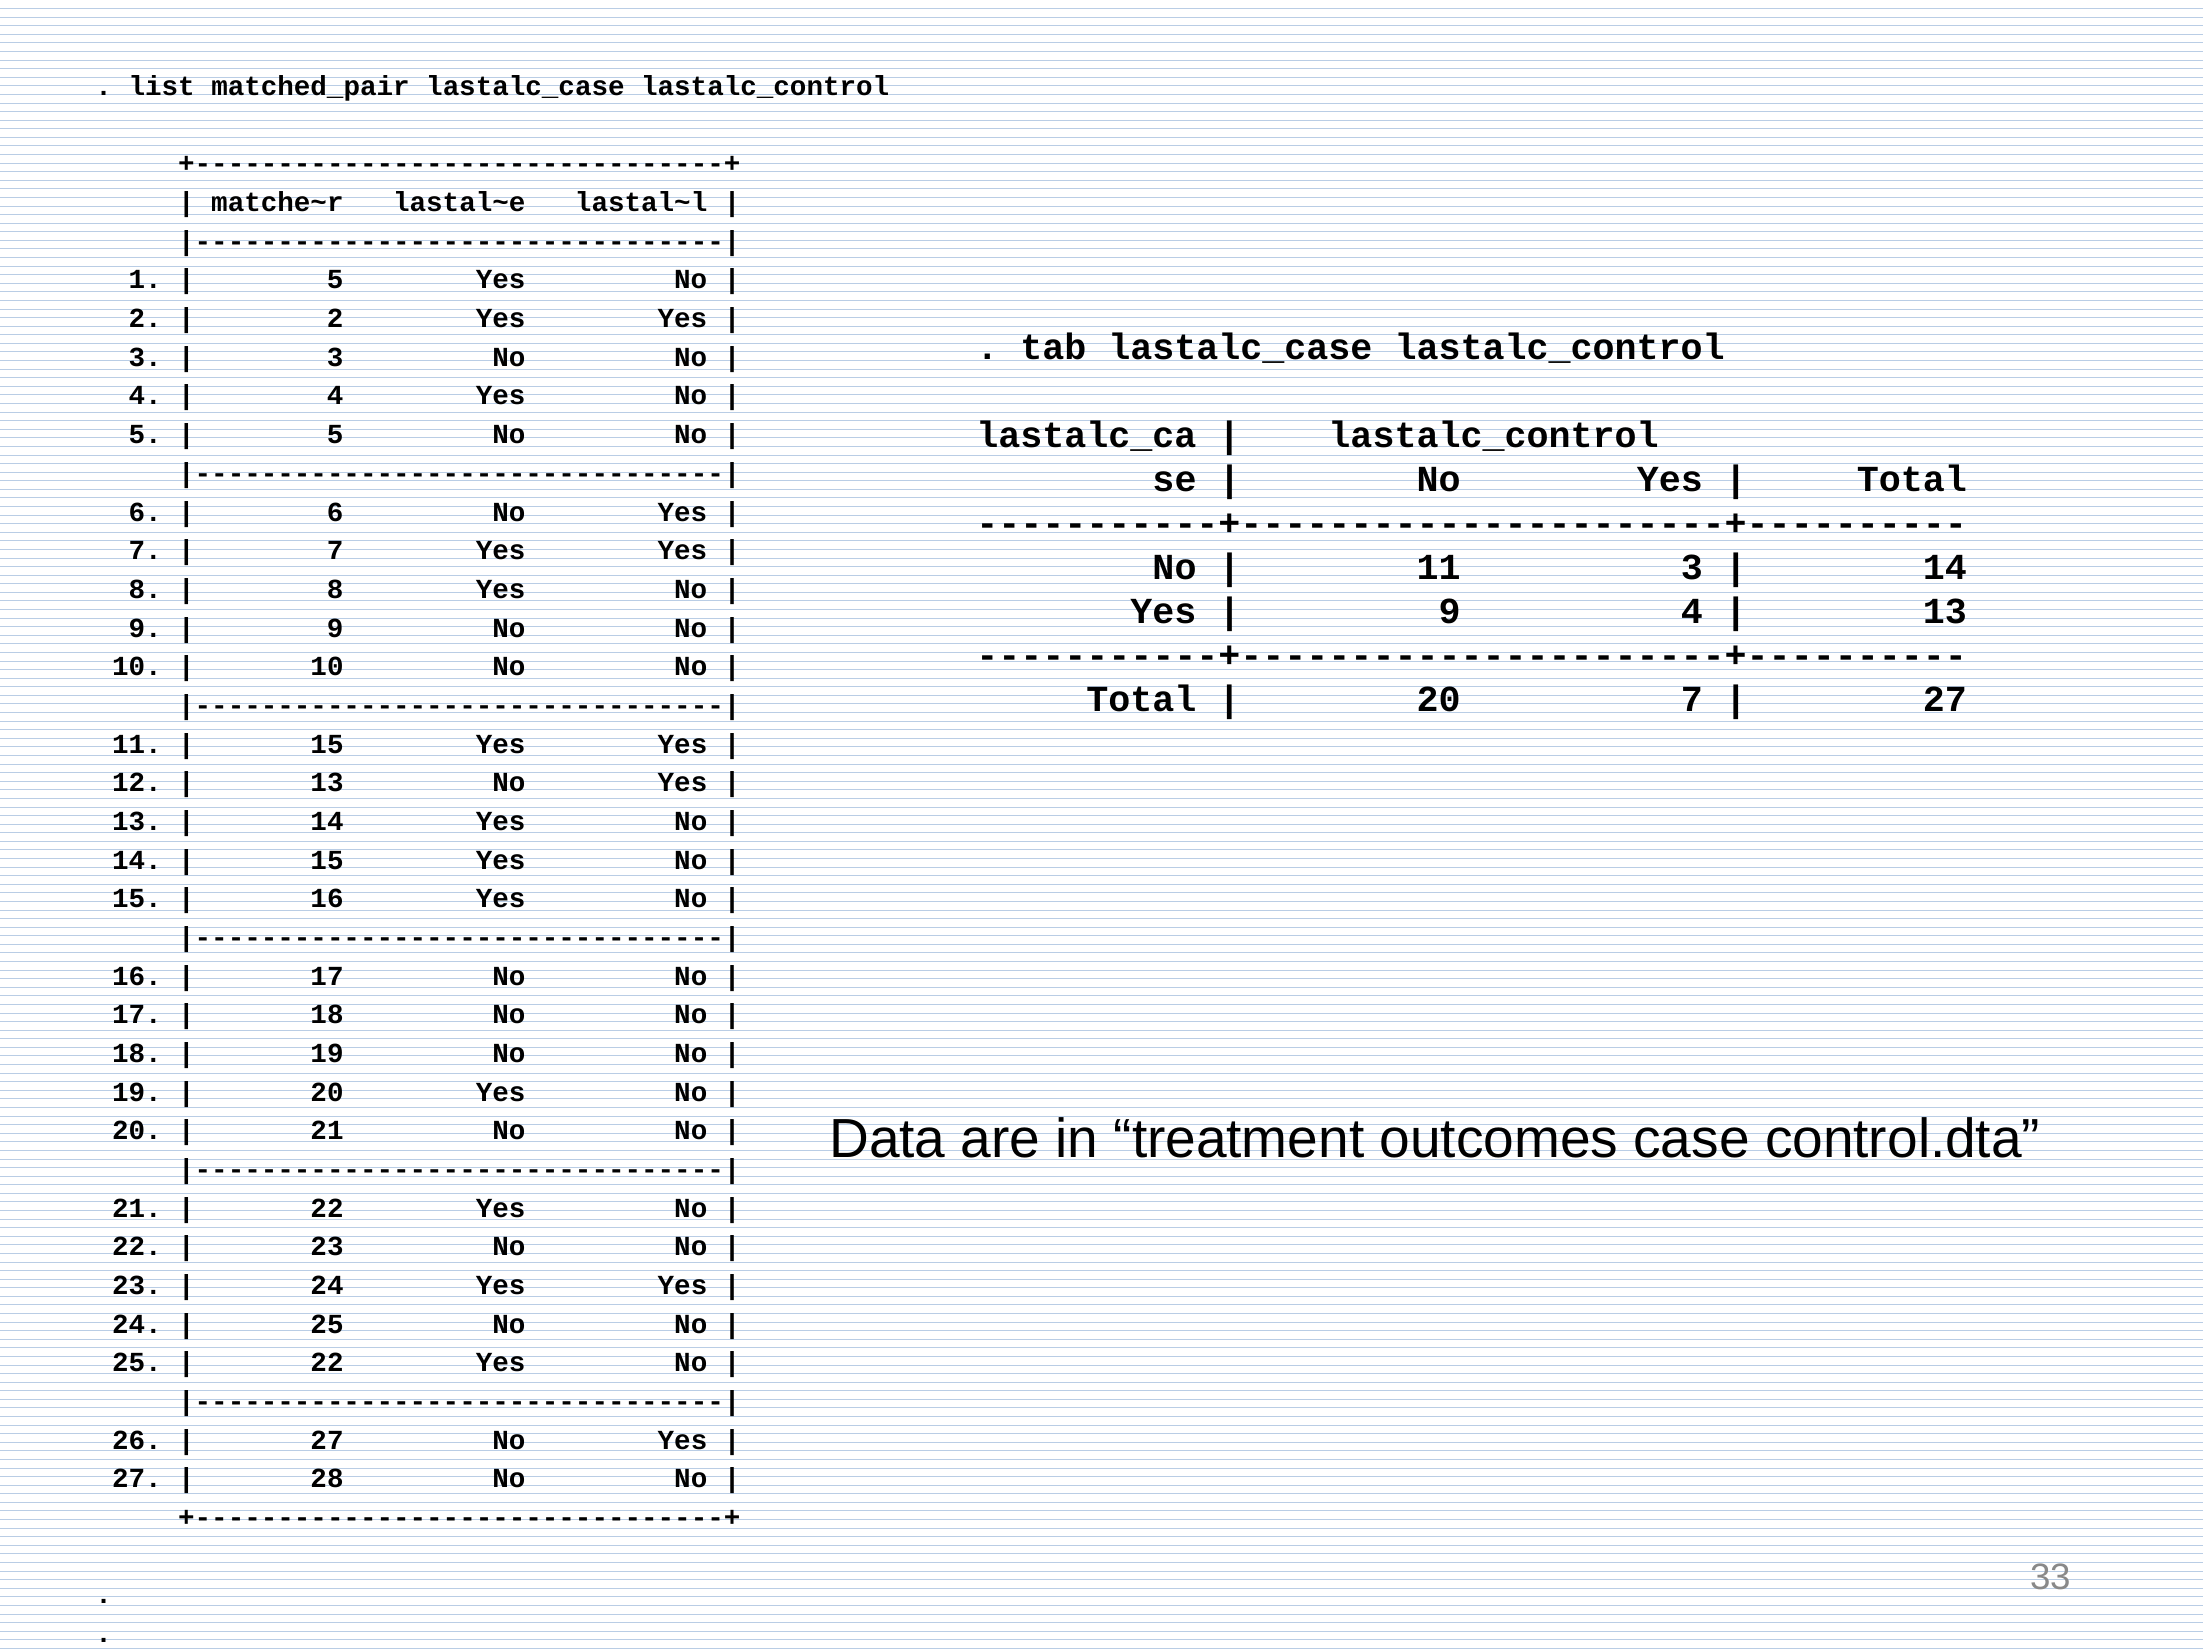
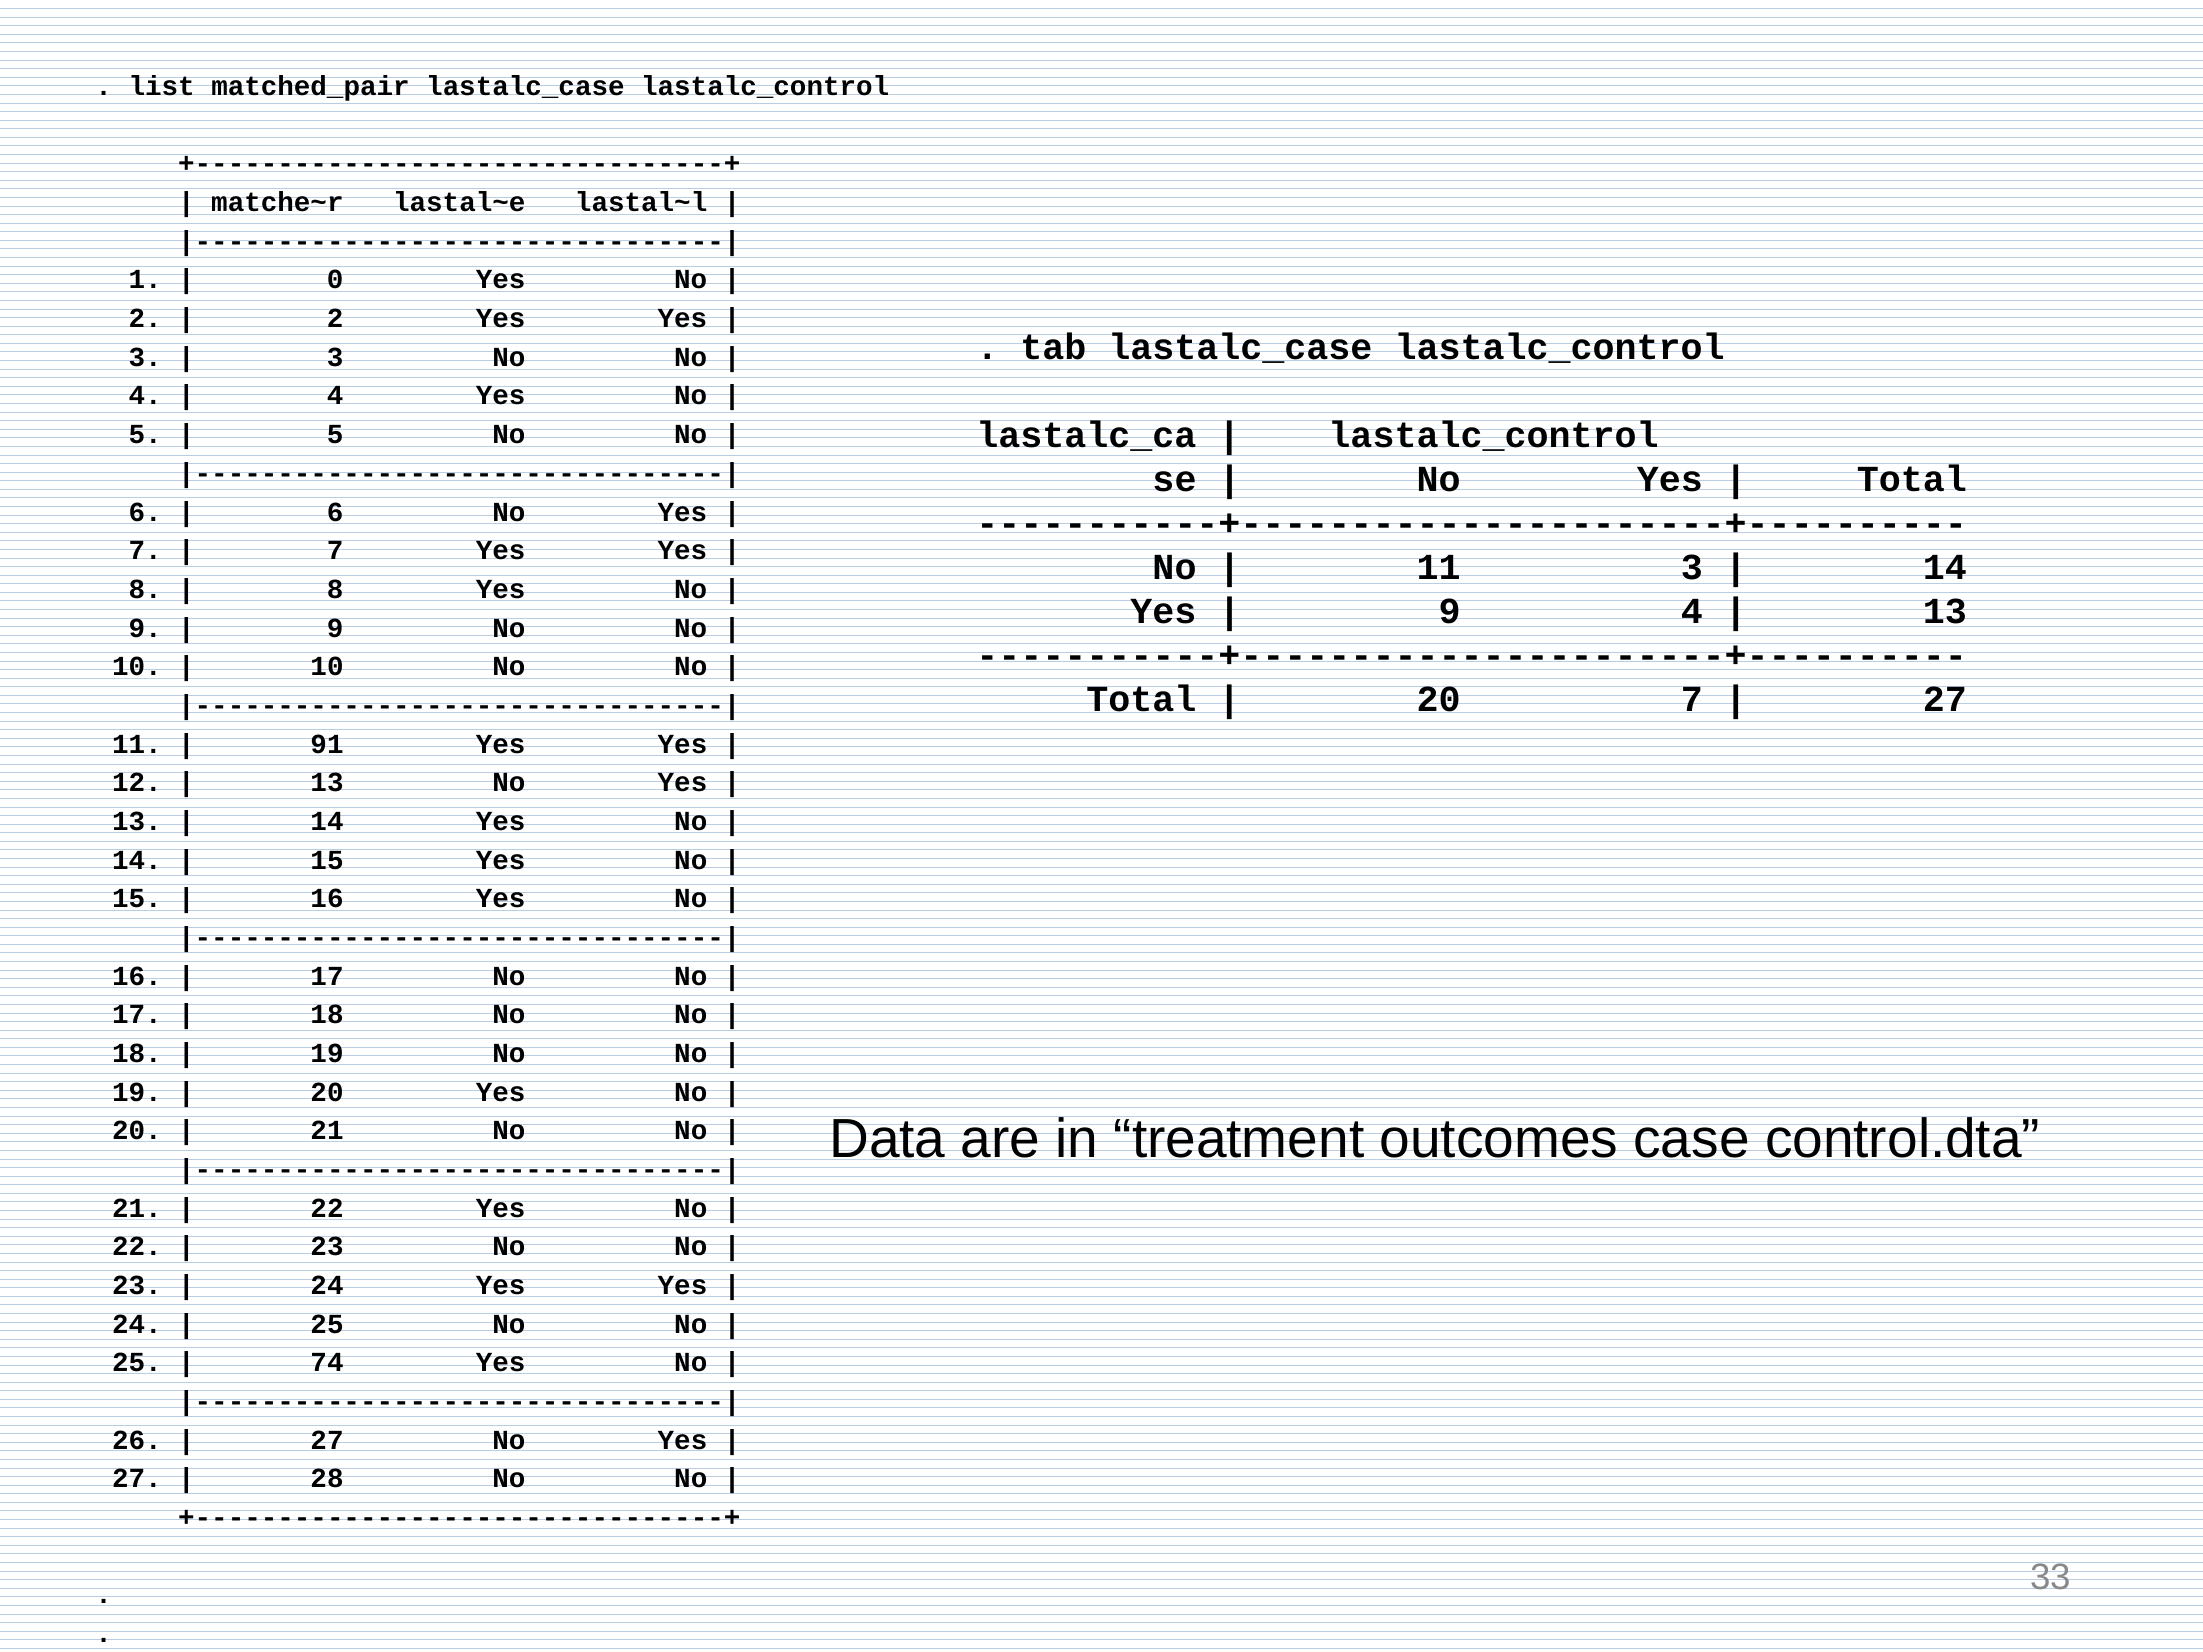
5: 5 -> 0 (335, 280)
15: 15 -> 91 (327, 744)
22: 22 -> 74 (327, 1363)
